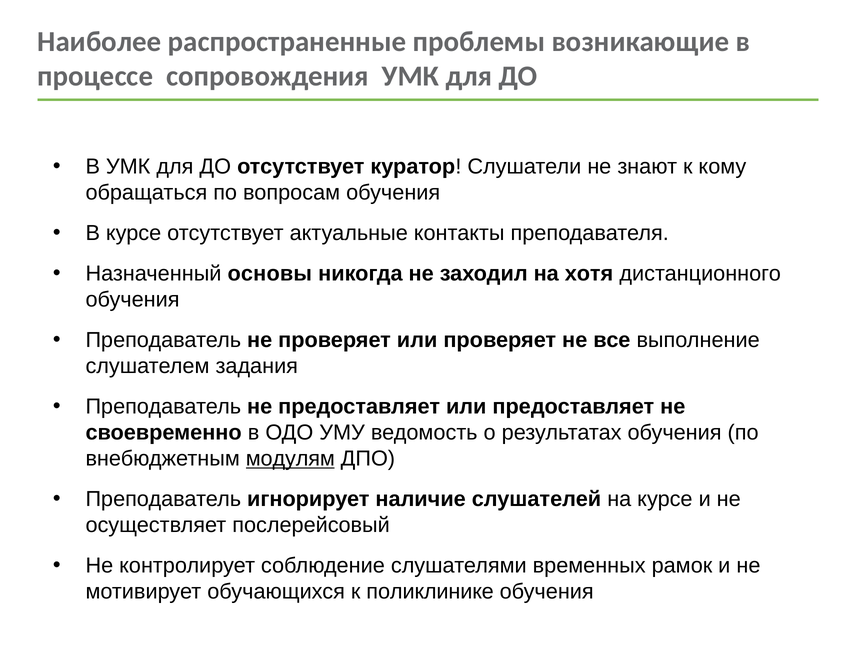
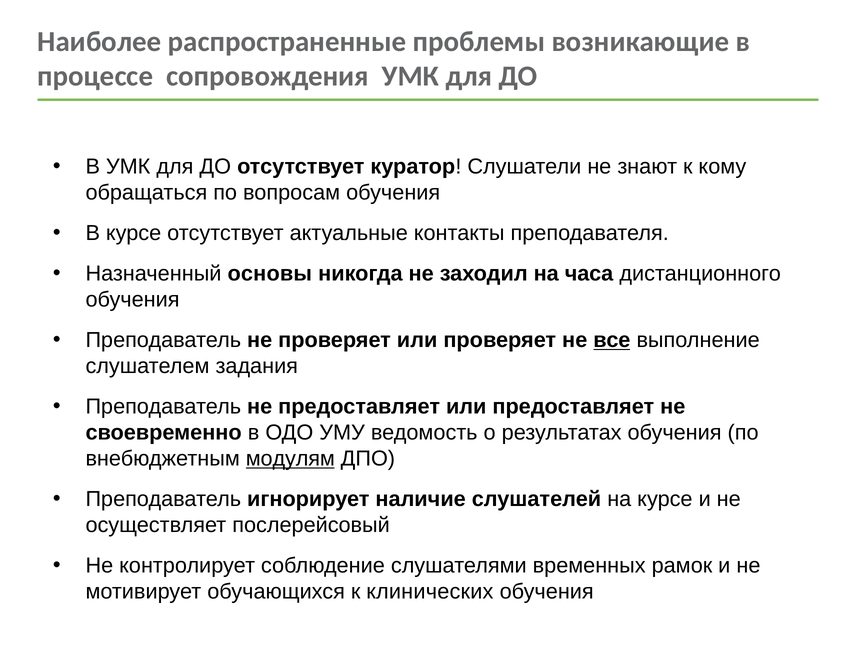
хотя: хотя -> часа (589, 274)
все underline: none -> present (612, 340)
поликлинике: поликлинике -> клинических (430, 592)
